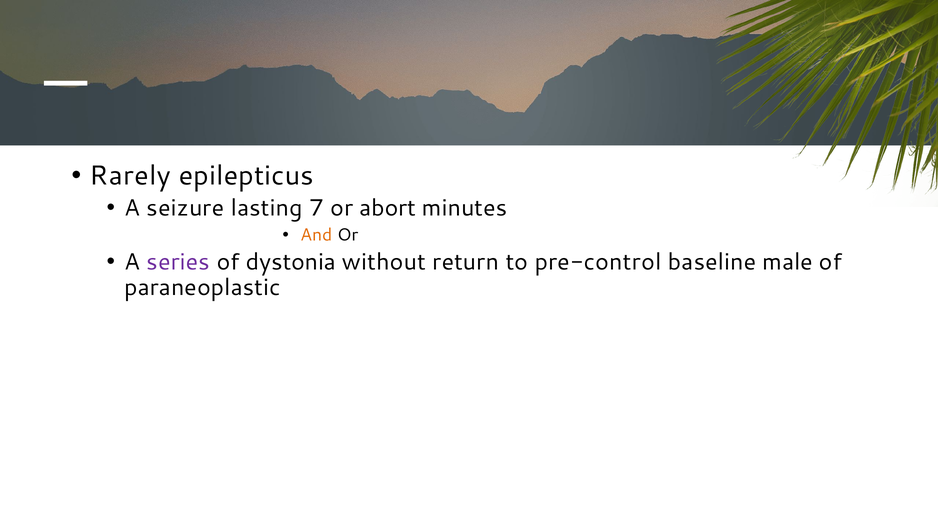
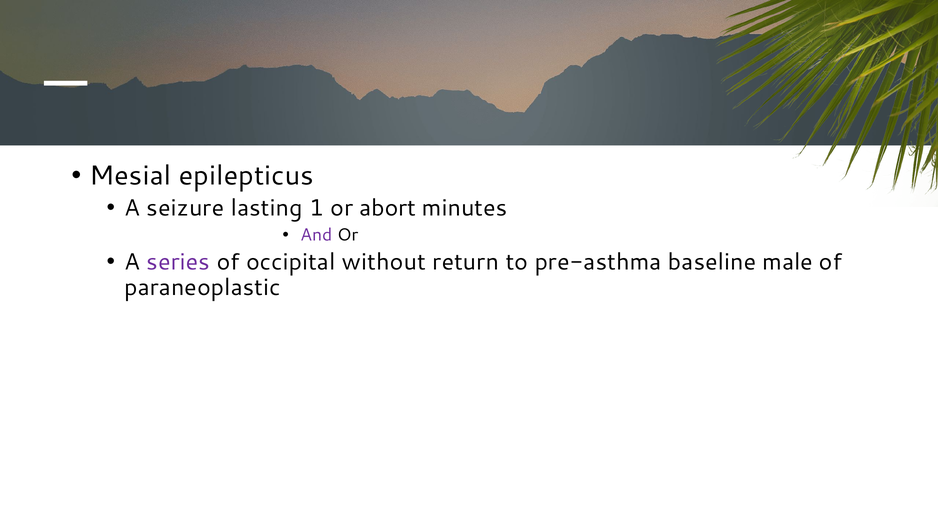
Rarely: Rarely -> Mesial (130, 176)
7: 7 -> 1 (317, 208)
And colour: orange -> purple (316, 235)
dystonia: dystonia -> occipital (291, 262)
pre-control: pre-control -> pre-asthma (598, 262)
